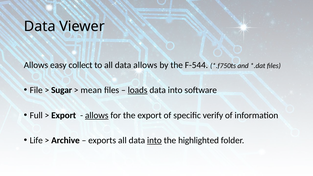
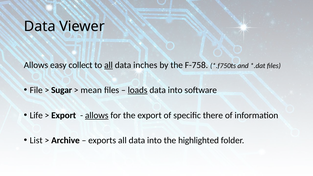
all underline: none -> present (109, 65)
data allows: allows -> inches (145, 65)
F-544: F-544 -> F-758 (196, 65)
Full: Full -> Life (36, 115)
verify: verify -> there (213, 115)
Life: Life -> List (36, 140)
into underline: present -> none (154, 140)
